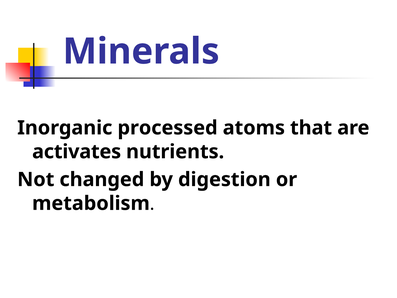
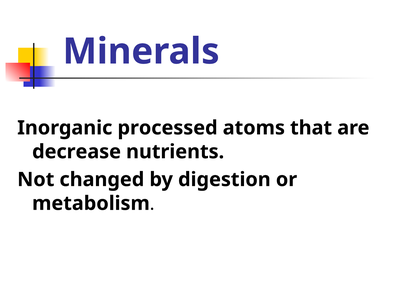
activates: activates -> decrease (77, 152)
